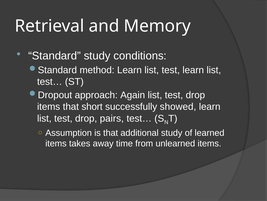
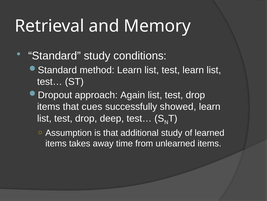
short: short -> cues (92, 106)
pairs: pairs -> deep (112, 118)
